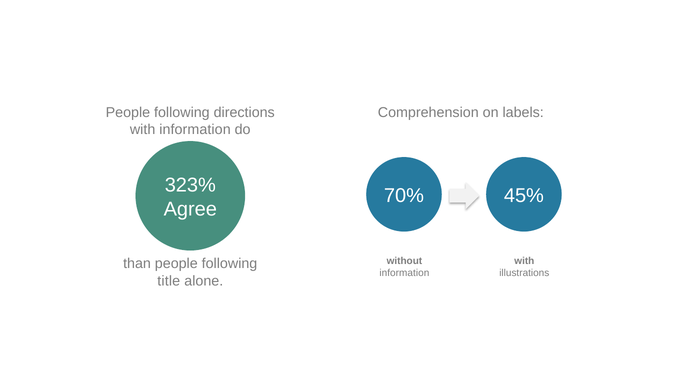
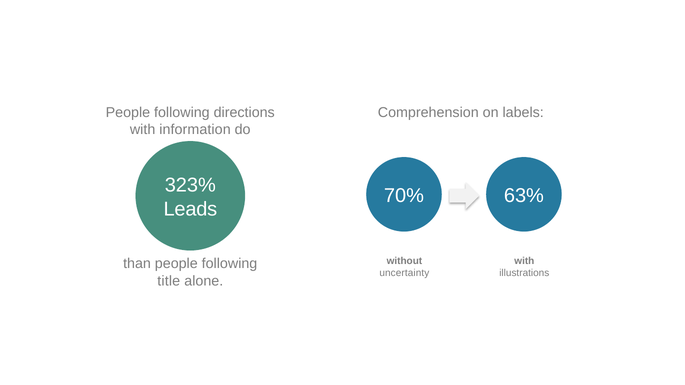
45%: 45% -> 63% (524, 196)
Agree: Agree -> Leads (190, 209)
information: information -> uncertainty (404, 273)
